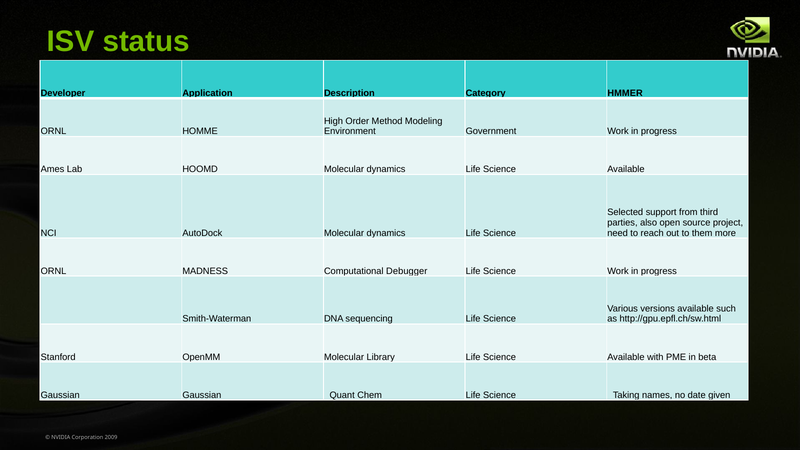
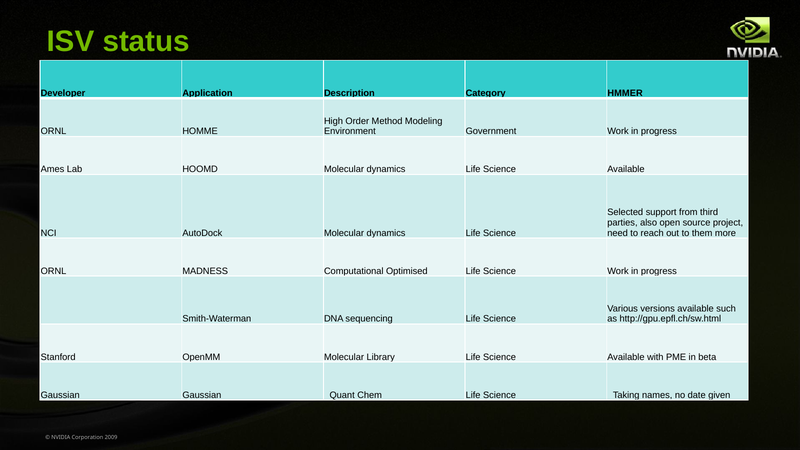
Debugger: Debugger -> Optimised (407, 271)
